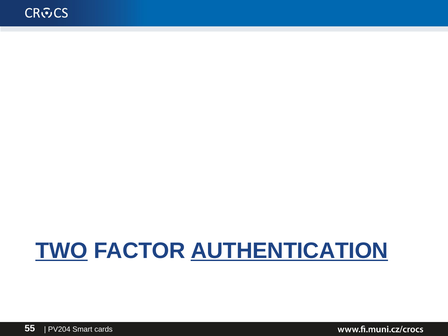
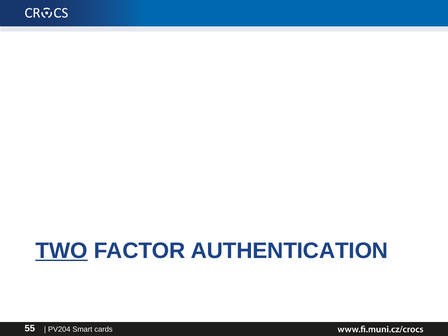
AUTHENTICATION underline: present -> none (289, 251)
